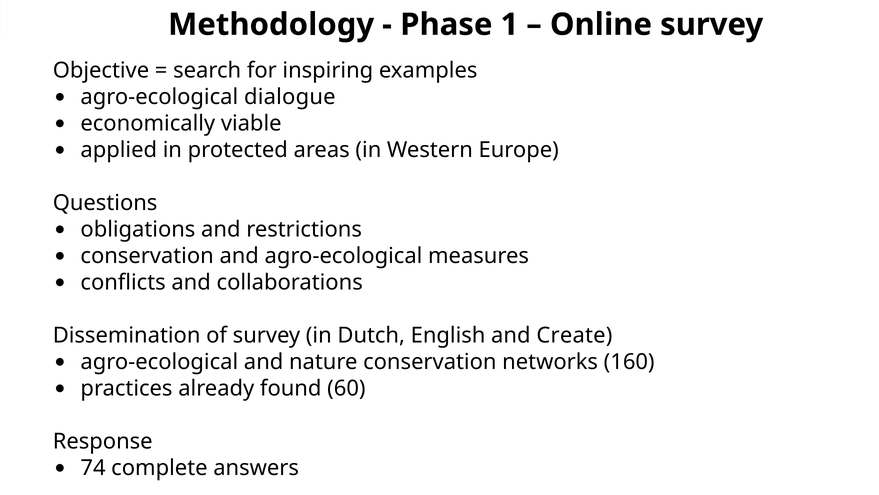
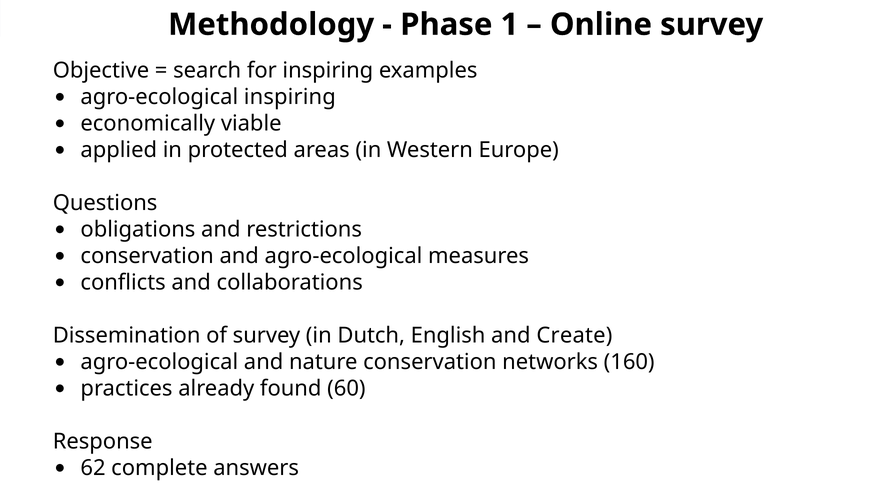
agro-ecological dialogue: dialogue -> inspiring (290, 97)
74: 74 -> 62 (93, 467)
